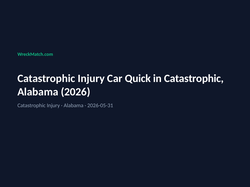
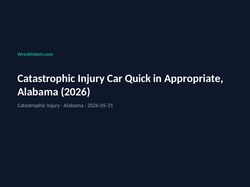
in Catastrophic: Catastrophic -> Appropriate (194, 79)
